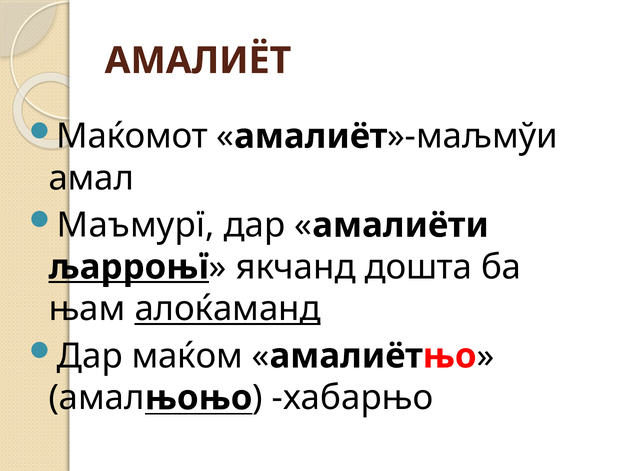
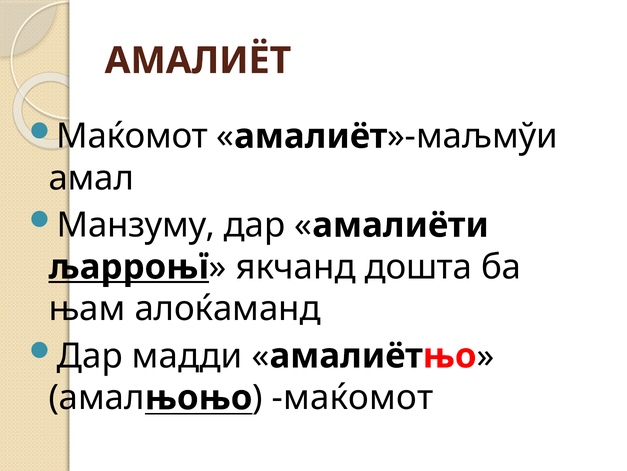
Маъмурї: Маъмурї -> Манзуму (136, 225)
алоќаманд underline: present -> none (228, 308)
маќом: маќом -> мадди (187, 355)
хабарњо: хабарњо -> маќомот (353, 397)
